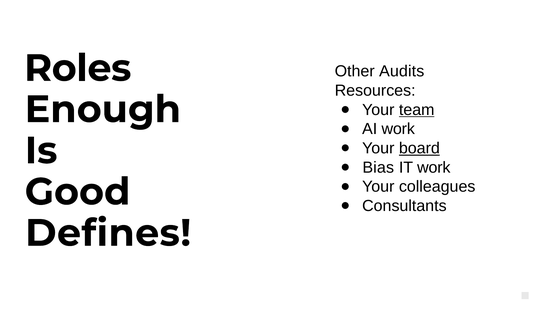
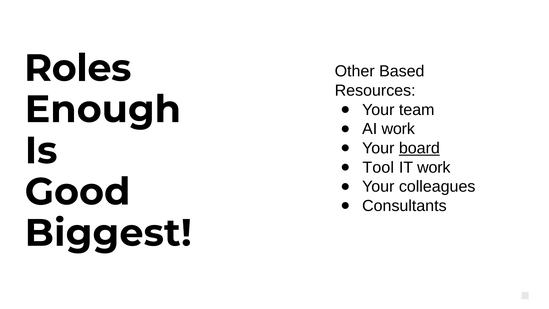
Audits: Audits -> Based (402, 71)
team underline: present -> none (417, 110)
Bias: Bias -> Tool (378, 167)
Defines: Defines -> Biggest (108, 233)
